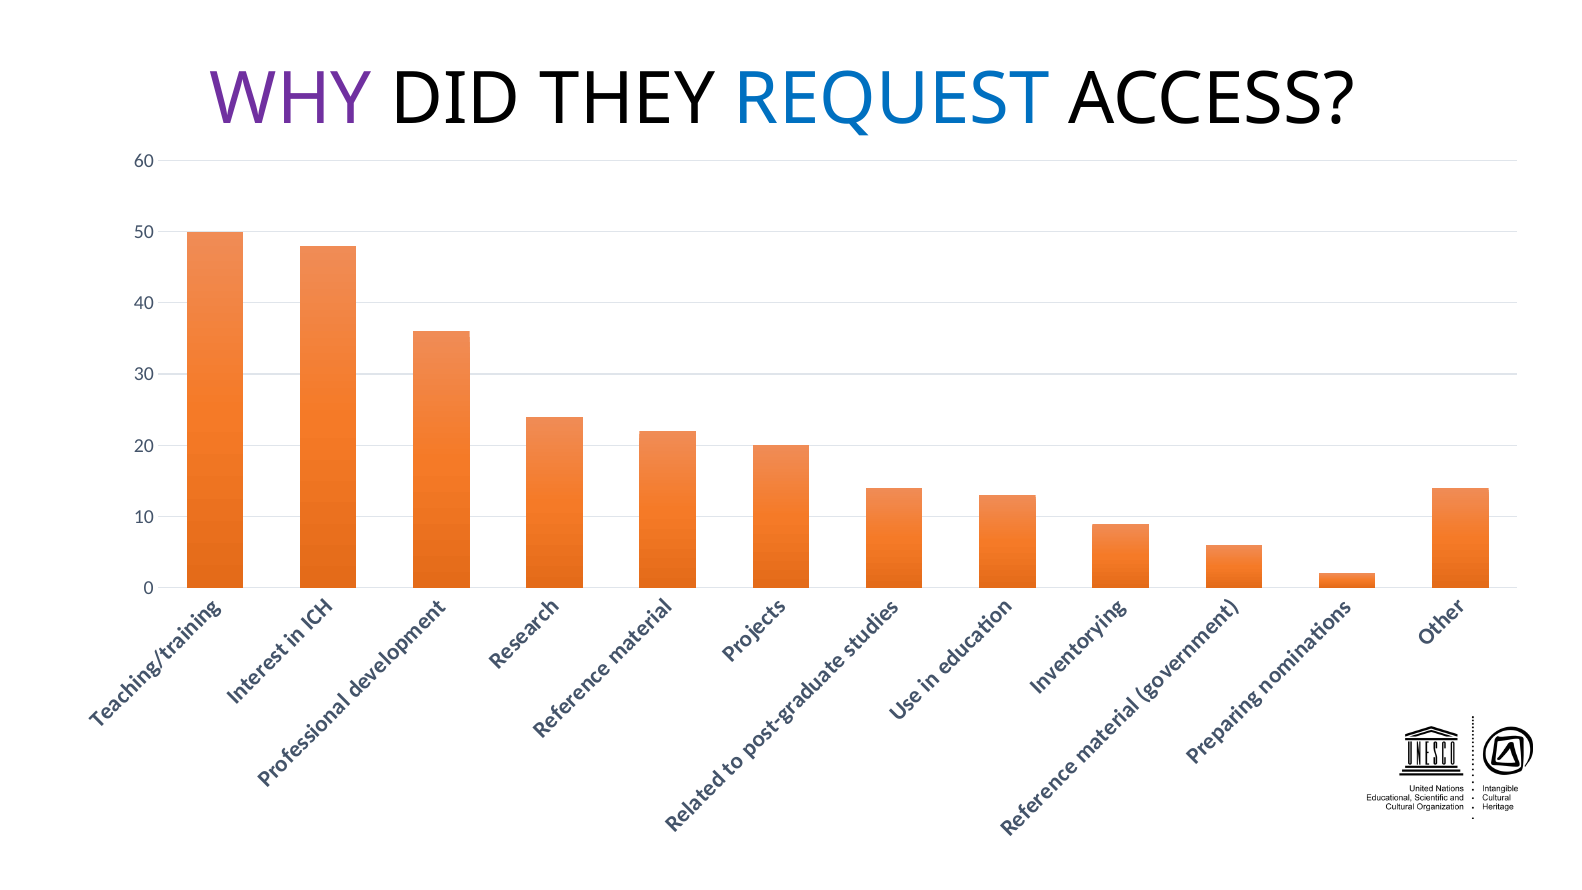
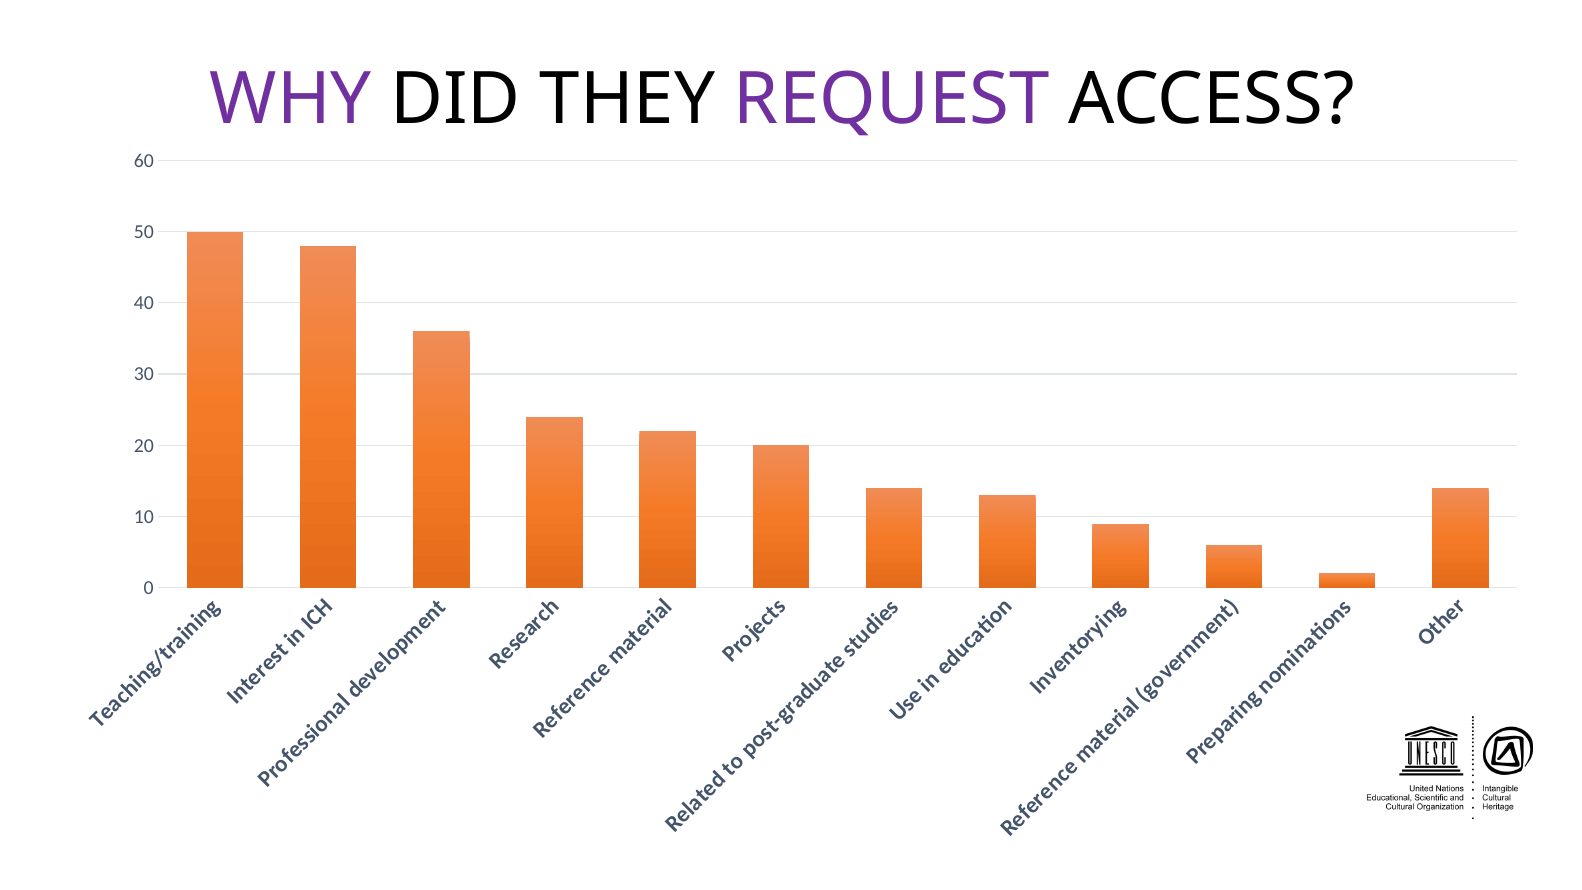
REQUEST colour: blue -> purple (892, 99)
